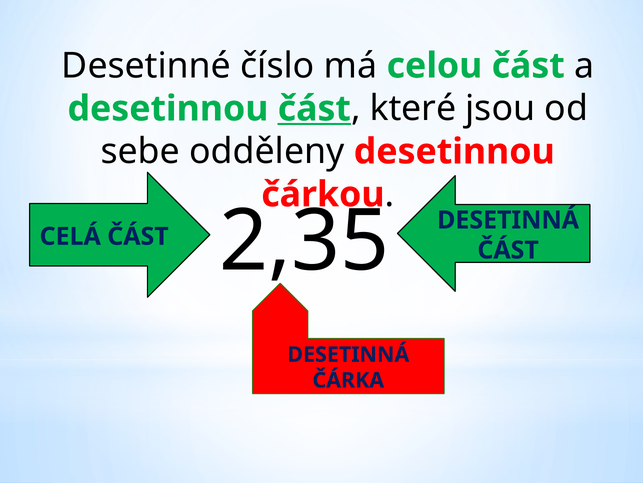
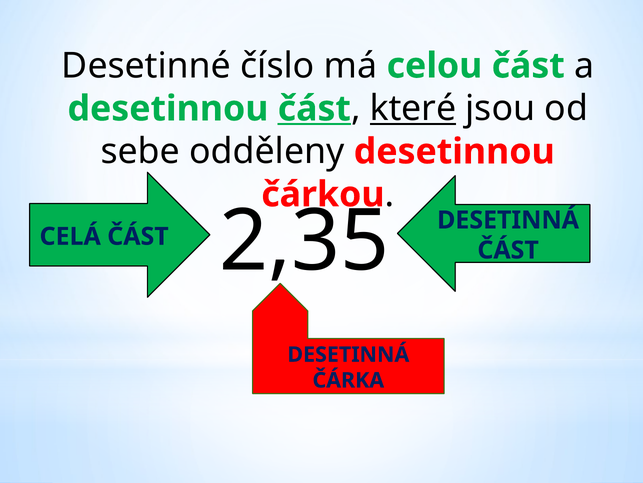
které underline: none -> present (413, 109)
